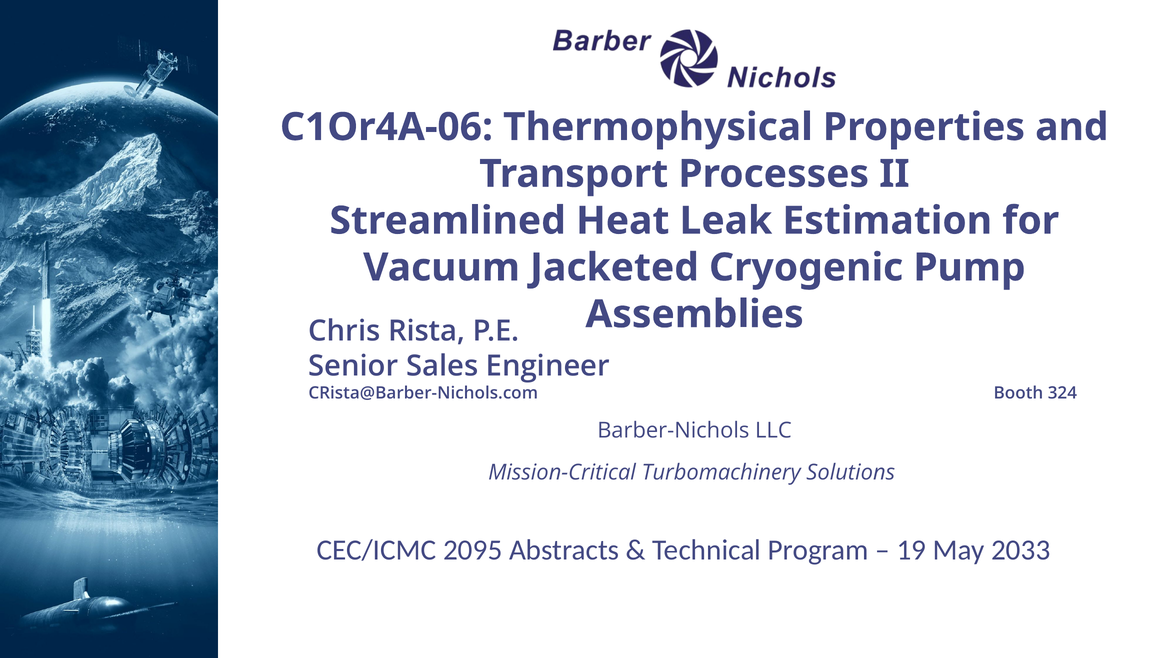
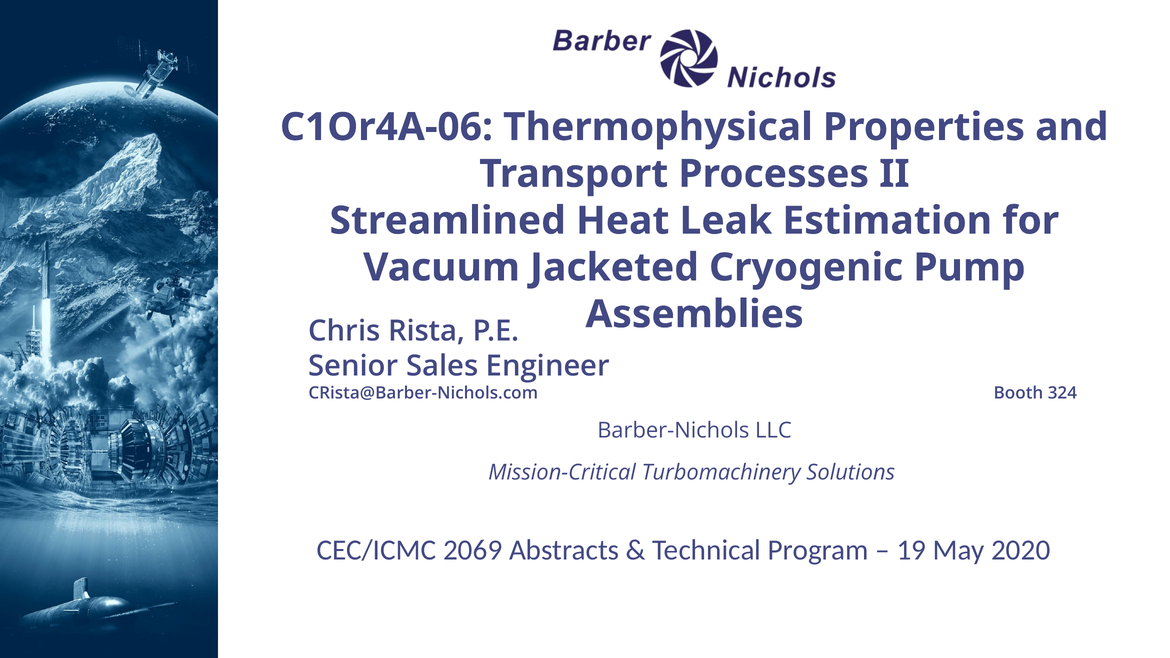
2095: 2095 -> 2069 (473, 550)
2033: 2033 -> 2020 (1021, 550)
